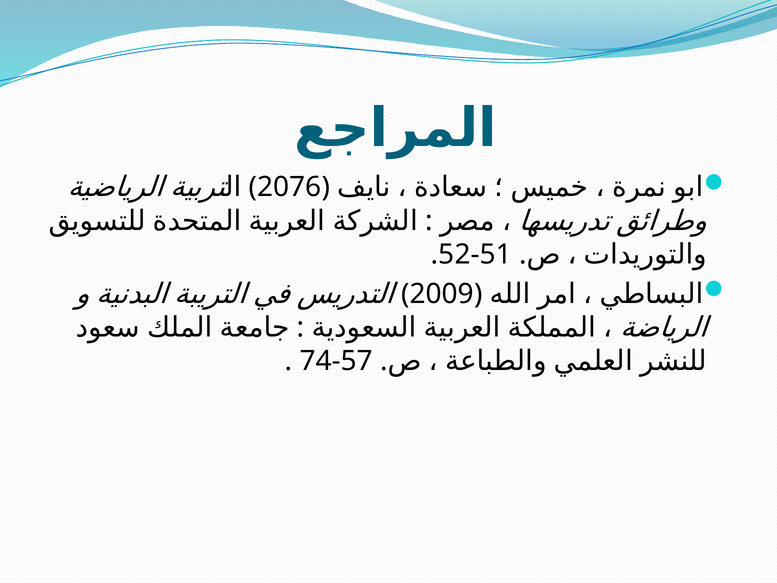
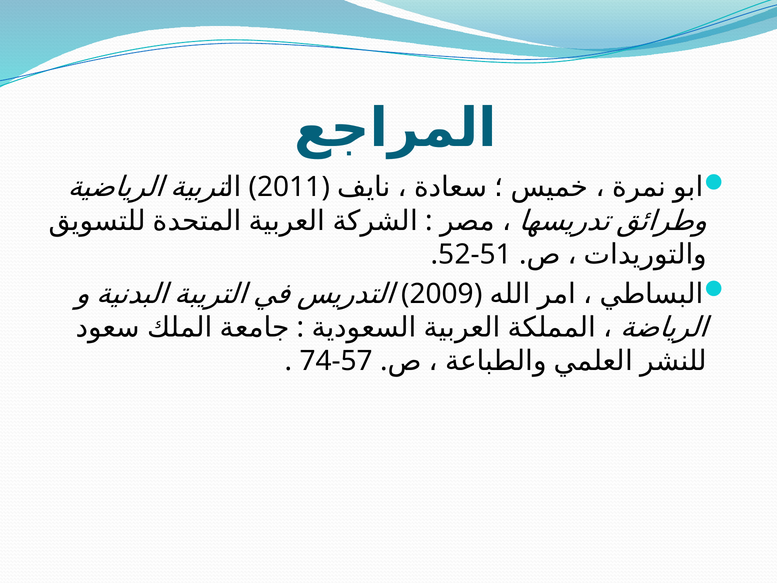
2076: 2076 -> 2011 (289, 187)
